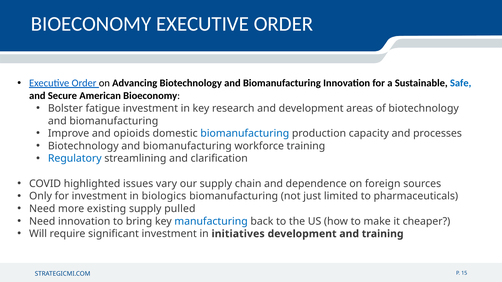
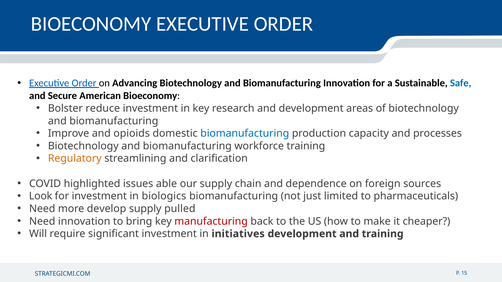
fatigue: fatigue -> reduce (103, 109)
Regulatory colour: blue -> orange (75, 159)
vary: vary -> able (166, 184)
Only: Only -> Look (41, 196)
existing: existing -> develop (107, 209)
manufacturing colour: blue -> red (211, 222)
